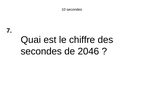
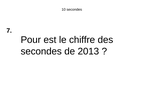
Quai: Quai -> Pour (31, 40)
2046: 2046 -> 2013 (88, 51)
